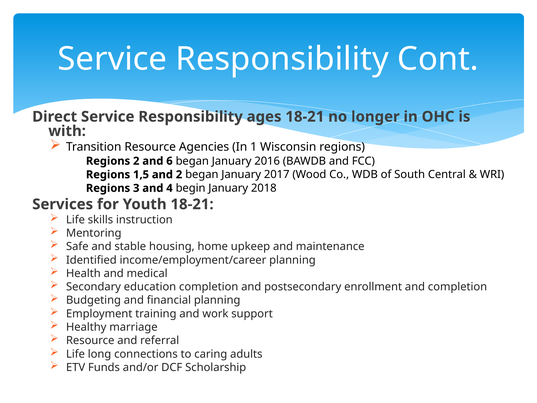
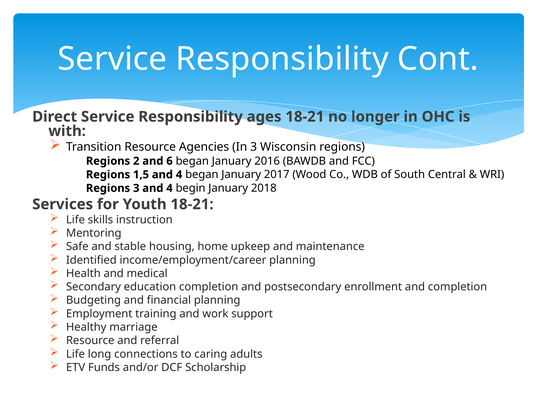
In 1: 1 -> 3 (254, 147)
1,5 and 2: 2 -> 4 (179, 174)
